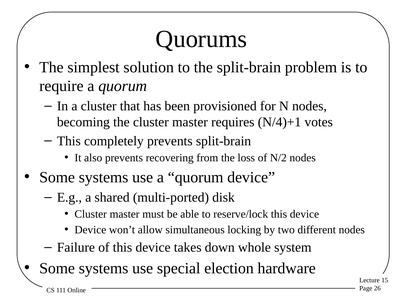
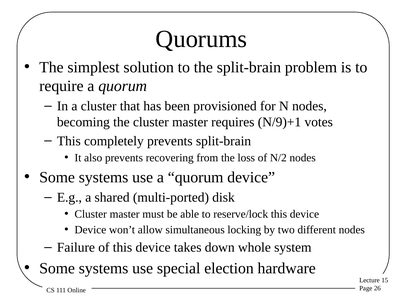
N/4)+1: N/4)+1 -> N/9)+1 (280, 122)
